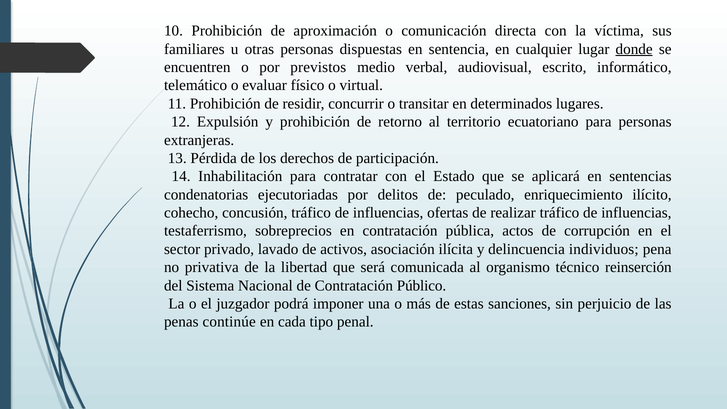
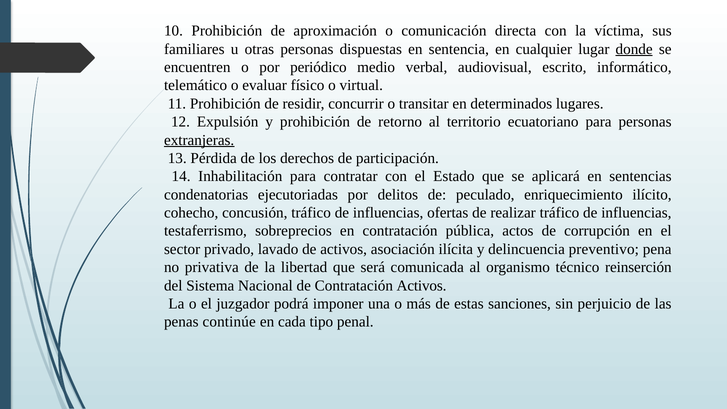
previstos: previstos -> periódico (318, 67)
extranjeras underline: none -> present (199, 140)
individuos: individuos -> preventivo (604, 249)
Contratación Público: Público -> Activos (422, 285)
